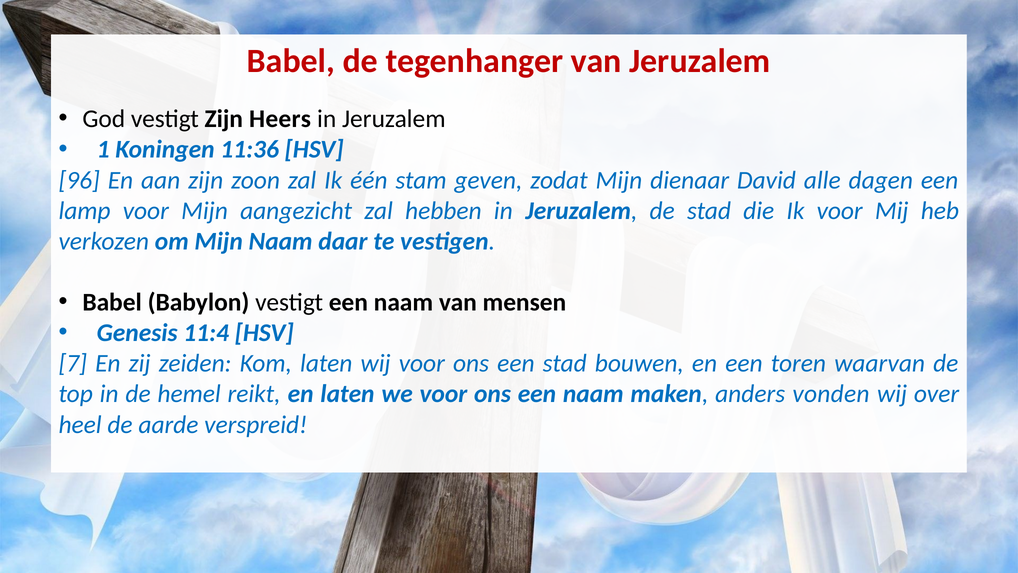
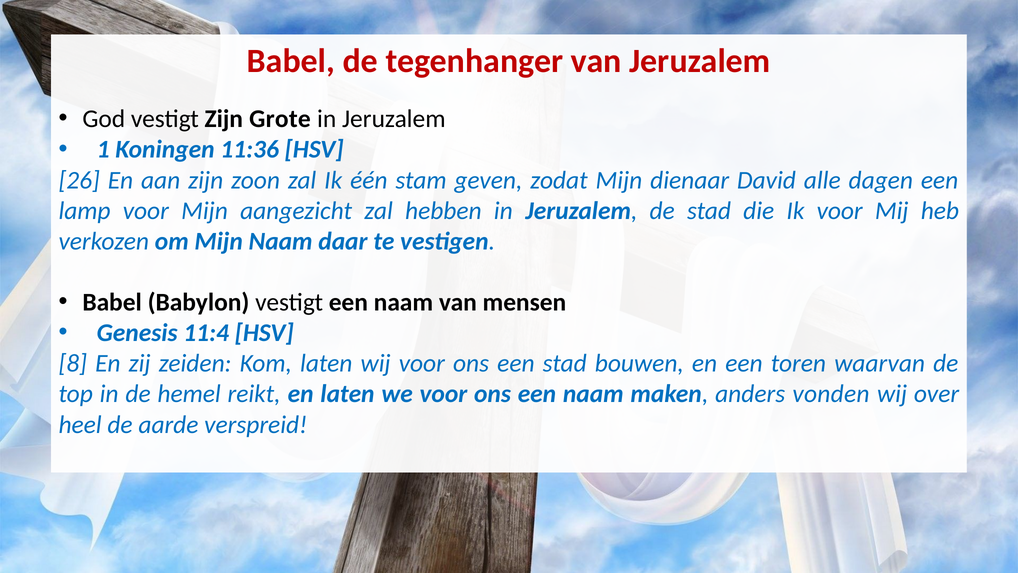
Heers: Heers -> Grote (280, 119)
96: 96 -> 26 (79, 180)
7: 7 -> 8 (73, 363)
